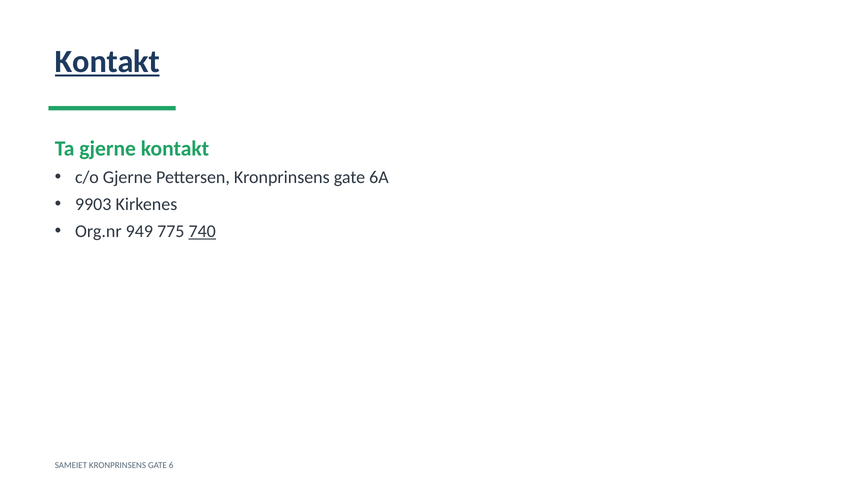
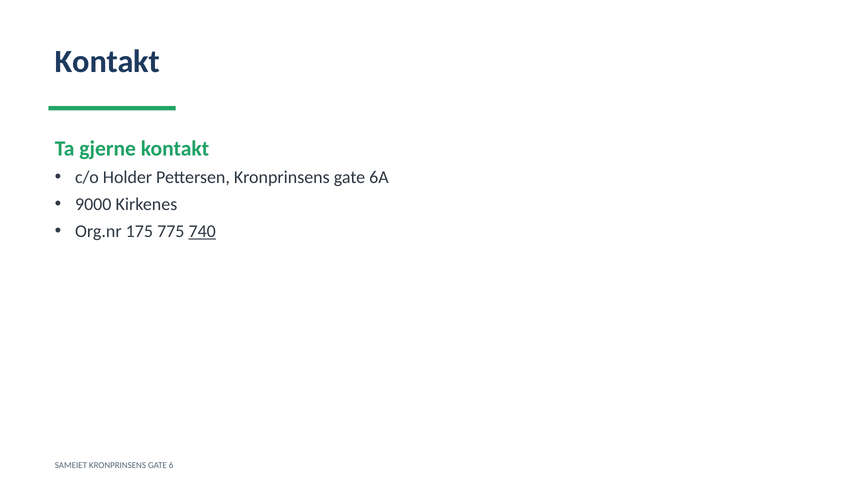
Kontakt underline: present -> none (107, 62)
c/o Gjerne: Gjerne -> Holder (127, 177)
9903: 9903 -> 9000 (93, 204)
949: 949 -> 175 (139, 231)
